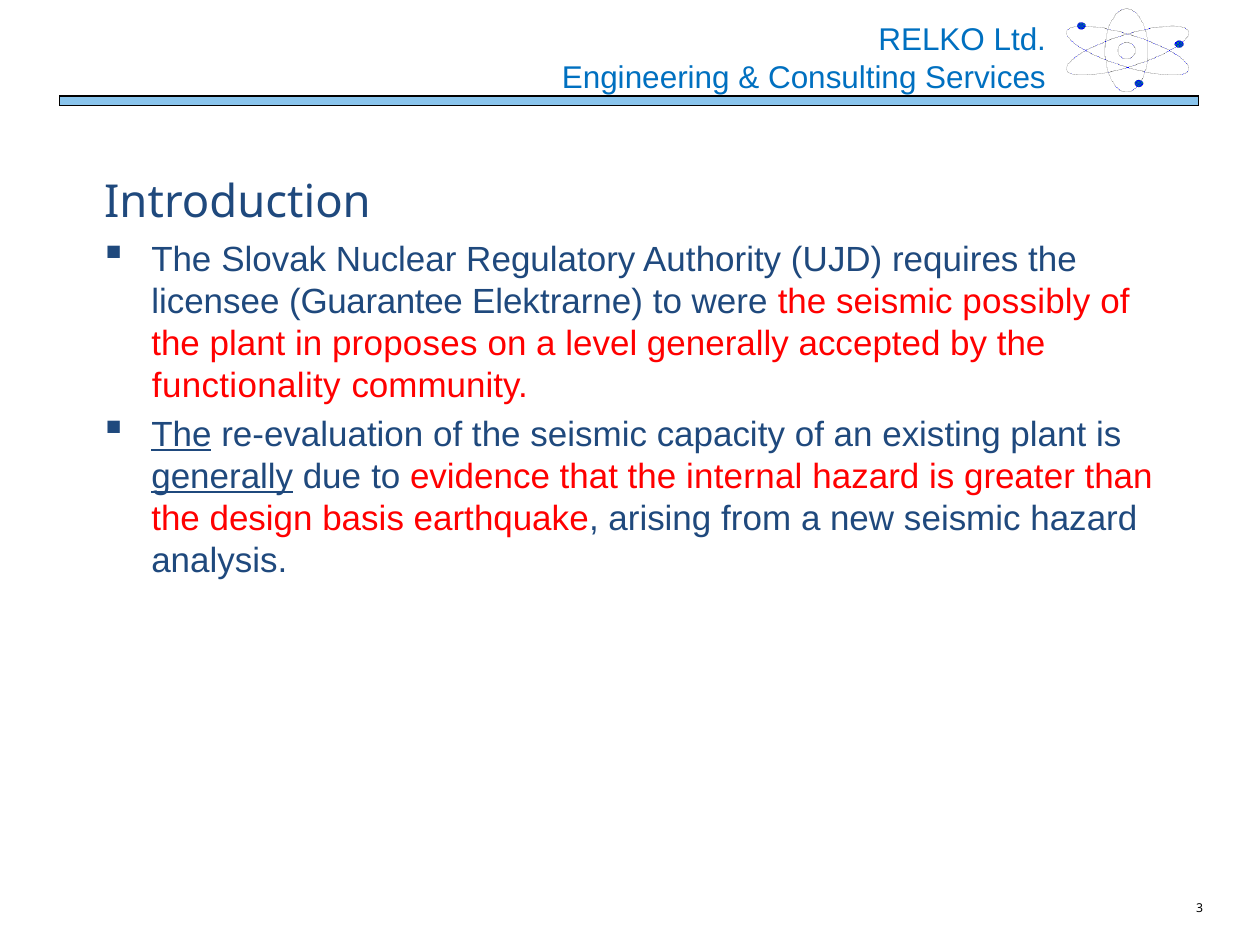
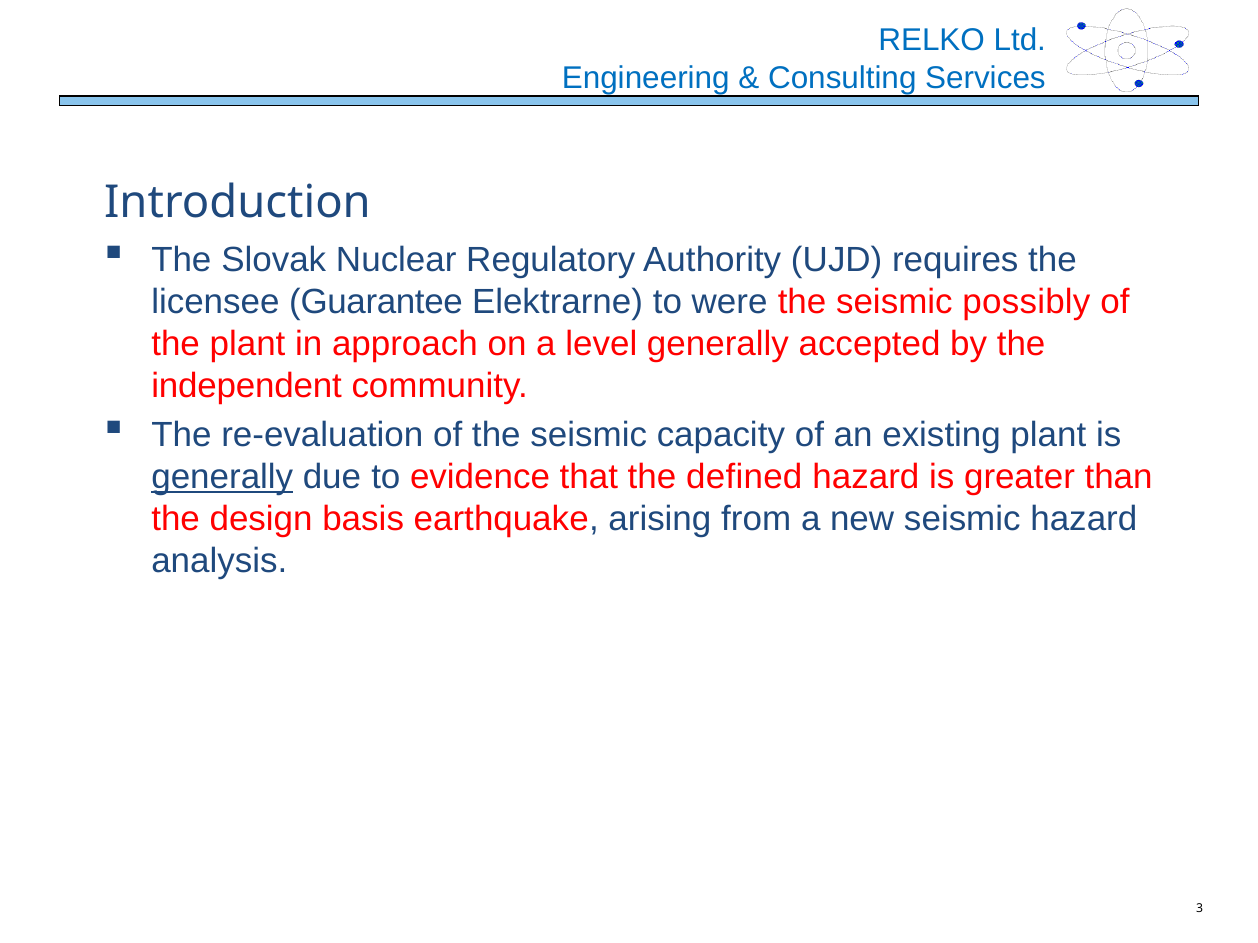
proposes: proposes -> approach (405, 344)
functionality: functionality -> independent (247, 386)
The underline: present -> none (181, 435)
internal: internal -> defined (744, 477)
